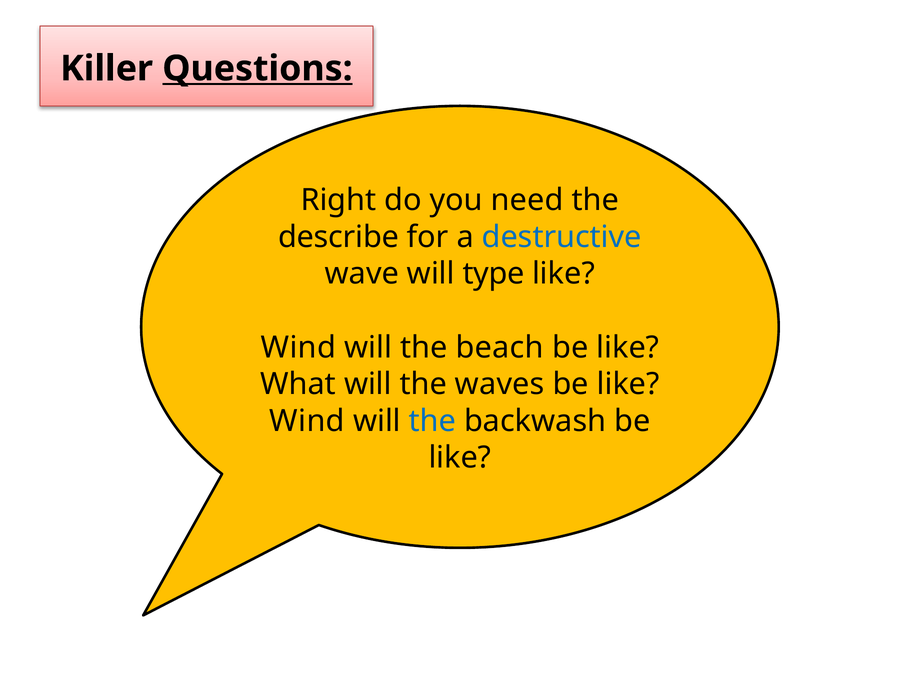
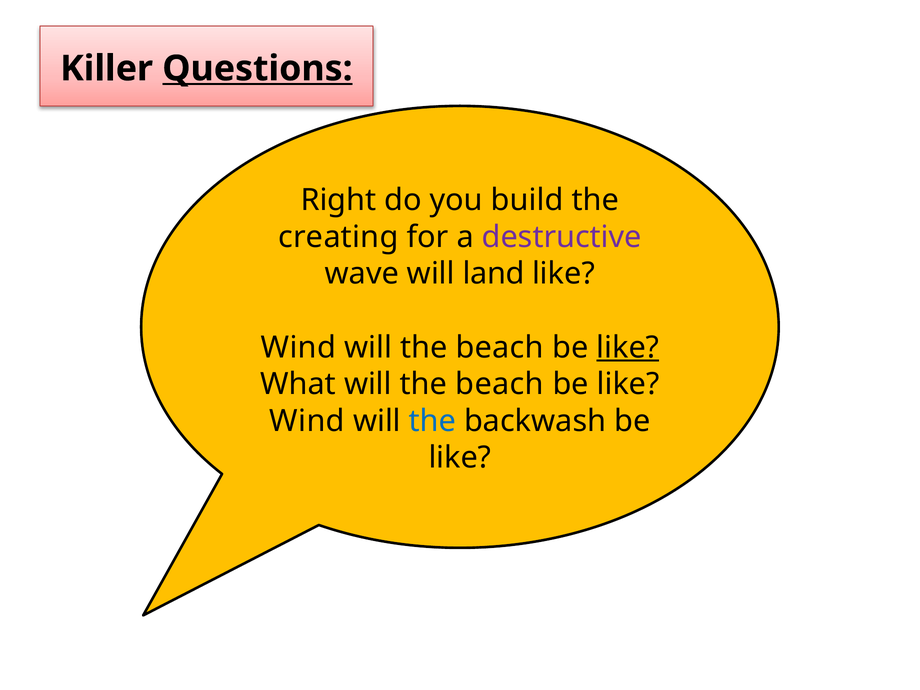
need: need -> build (527, 200)
describe: describe -> creating (338, 237)
destructive colour: blue -> purple (562, 237)
type: type -> land (494, 274)
like underline: none -> present (628, 347)
What will the waves: waves -> beach (500, 384)
